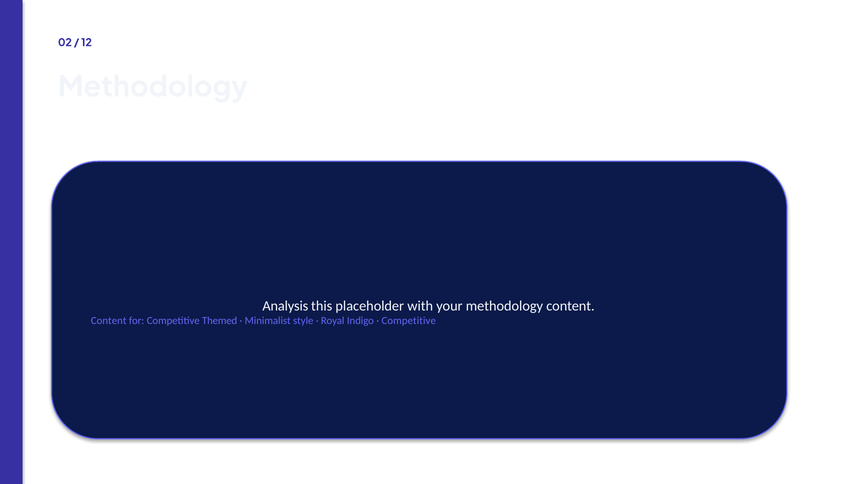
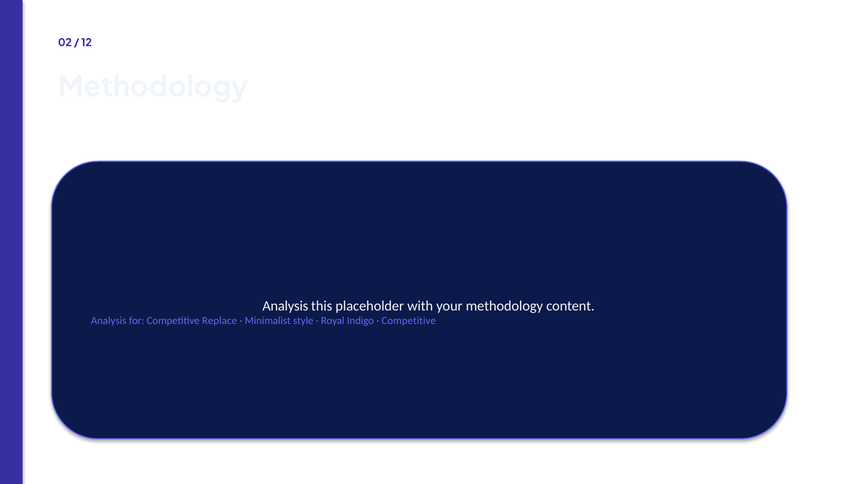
Content: Content -> Analysis (109, 321)
Themed: Themed -> Replace (220, 321)
